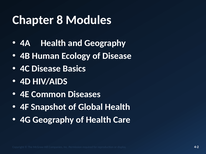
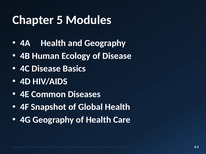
8: 8 -> 5 (60, 20)
